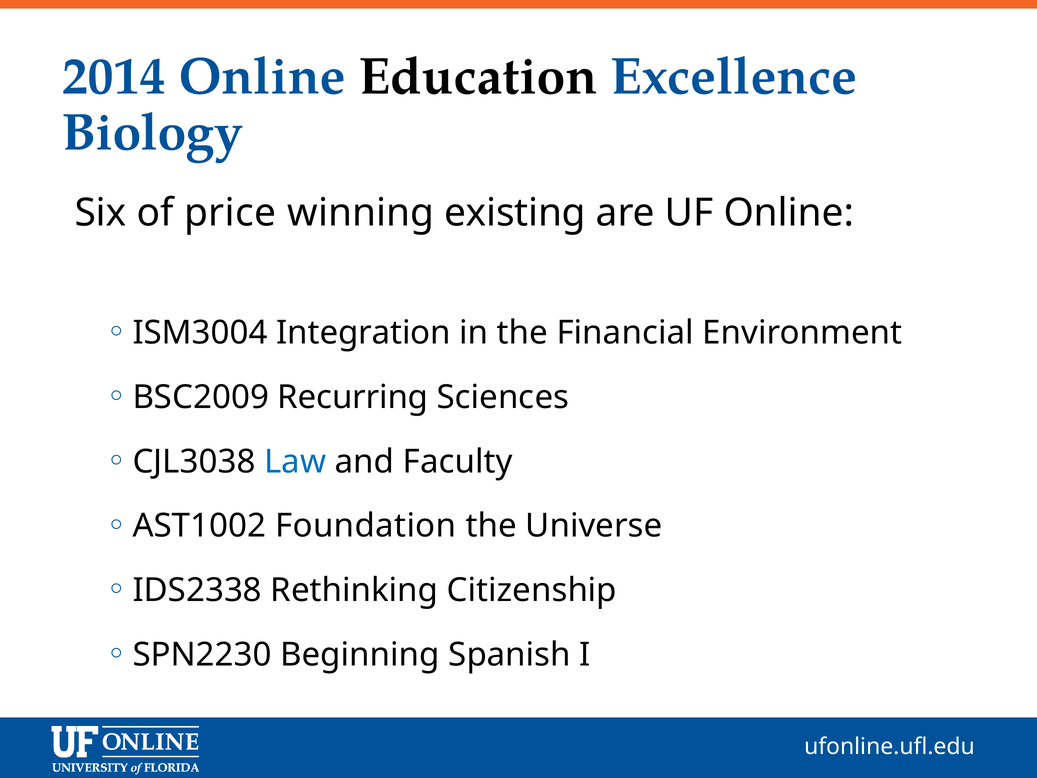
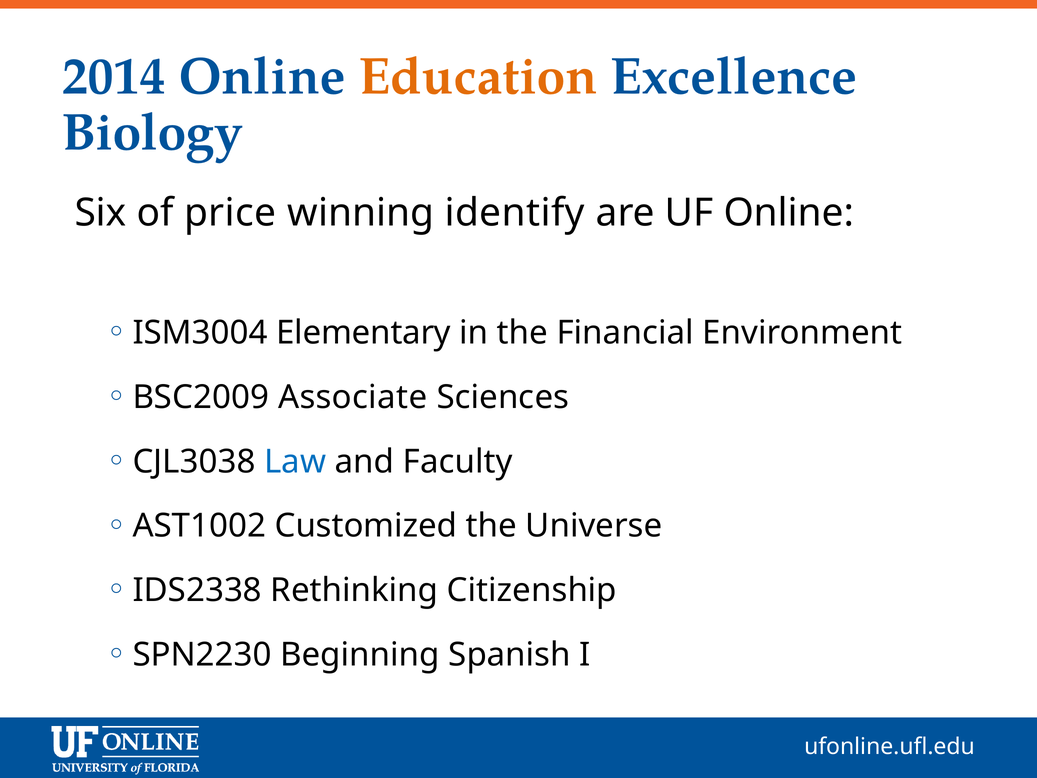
Education colour: black -> orange (478, 76)
existing: existing -> identify (515, 213)
Integration: Integration -> Elementary (364, 333)
Recurring: Recurring -> Associate (353, 397)
Foundation: Foundation -> Customized (366, 526)
